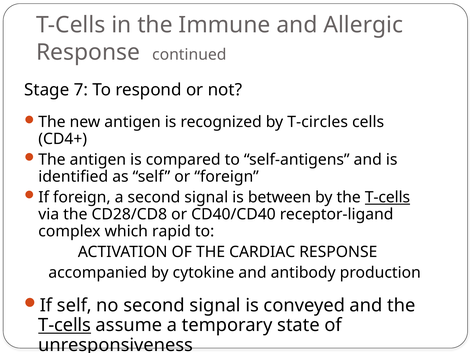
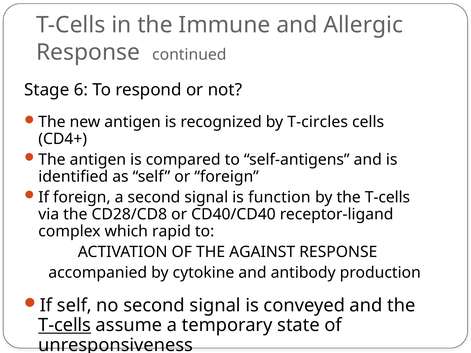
7: 7 -> 6 (81, 90)
between: between -> function (279, 197)
T-cells underline: present -> none (387, 197)
CARDIAC: CARDIAC -> AGAINST (262, 252)
